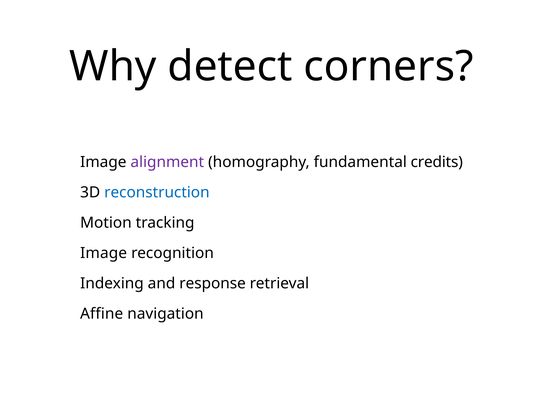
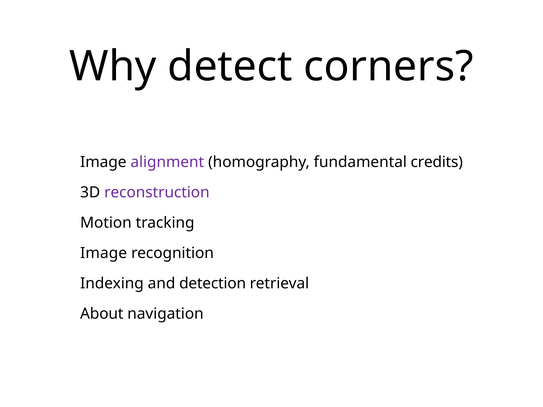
reconstruction colour: blue -> purple (157, 192)
response: response -> detection (213, 283)
Affine: Affine -> About (102, 314)
